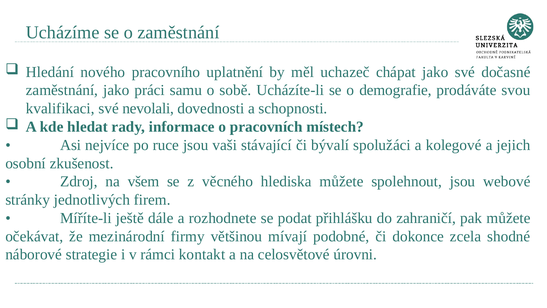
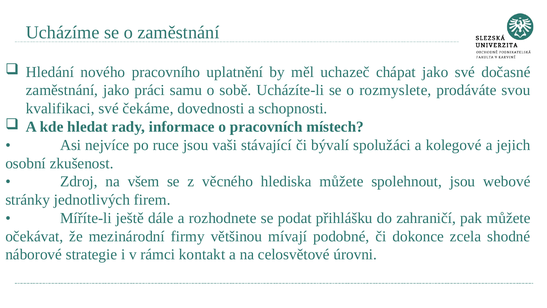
demografie: demografie -> rozmyslete (395, 90)
nevolali: nevolali -> čekáme (148, 108)
